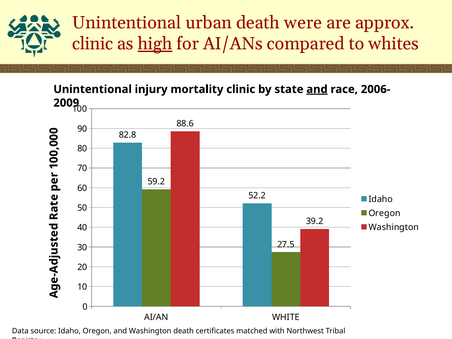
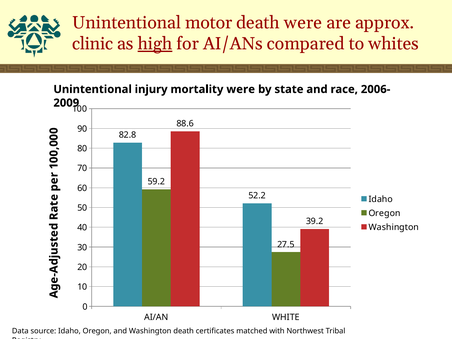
urban: urban -> motor (209, 23)
mortality clinic: clinic -> were (241, 89)
and underline: present -> none (317, 89)
